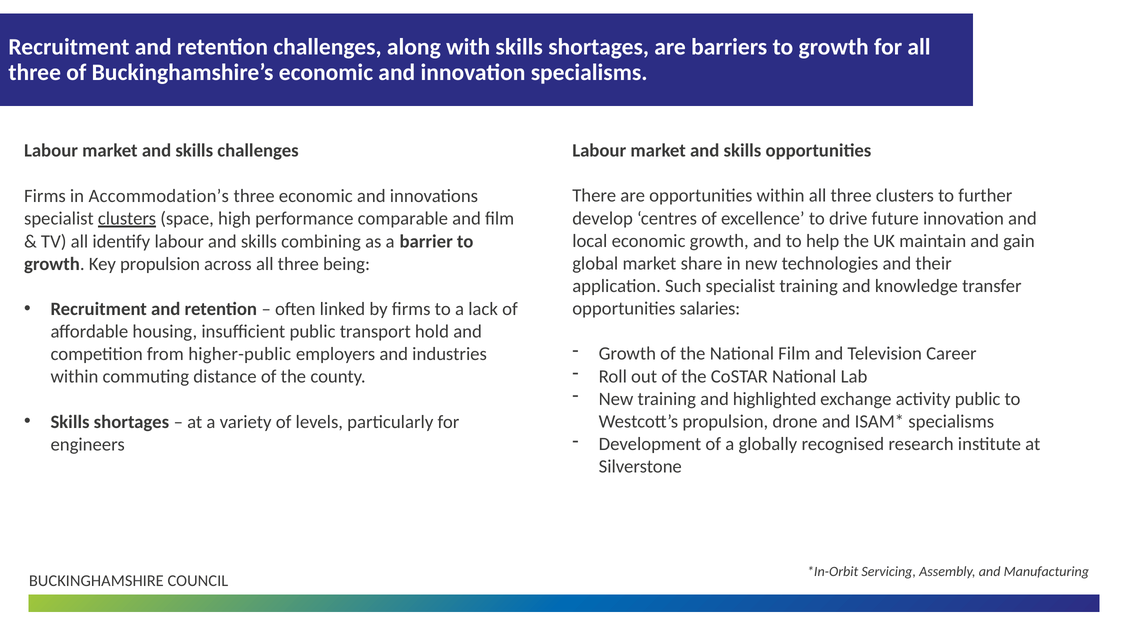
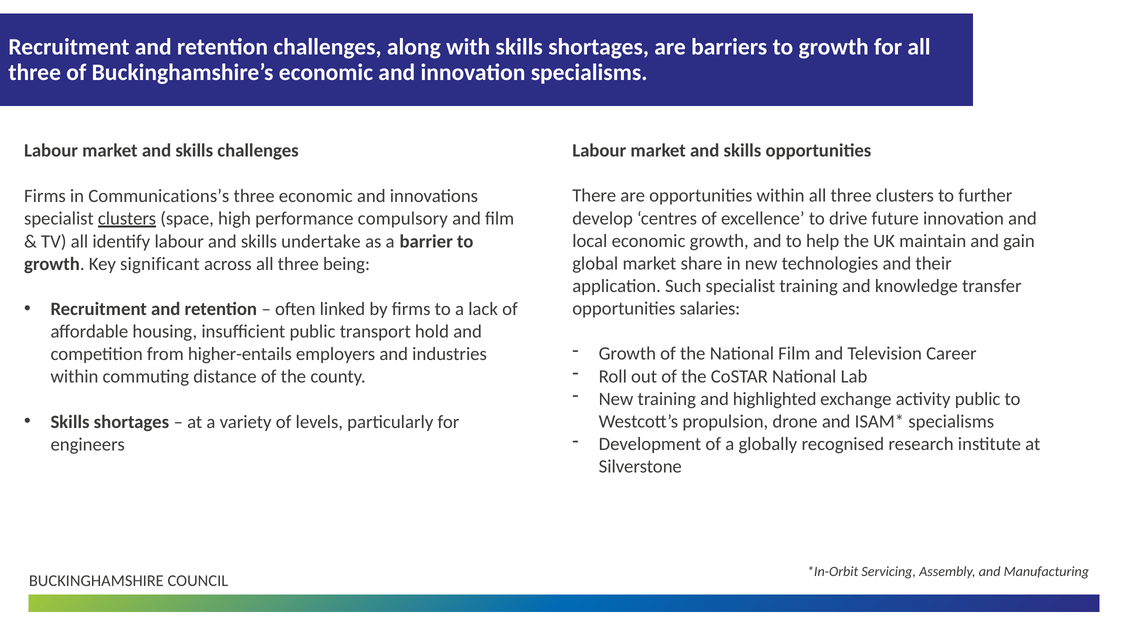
Accommodation’s: Accommodation’s -> Communications’s (159, 196)
comparable: comparable -> compulsory (403, 218)
combining: combining -> undertake (321, 241)
Key propulsion: propulsion -> significant (160, 264)
higher-public: higher-public -> higher-entails (240, 354)
